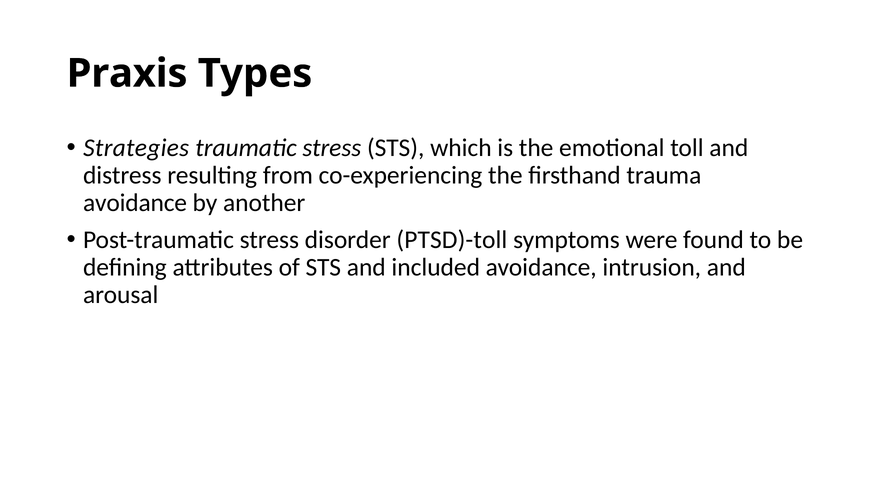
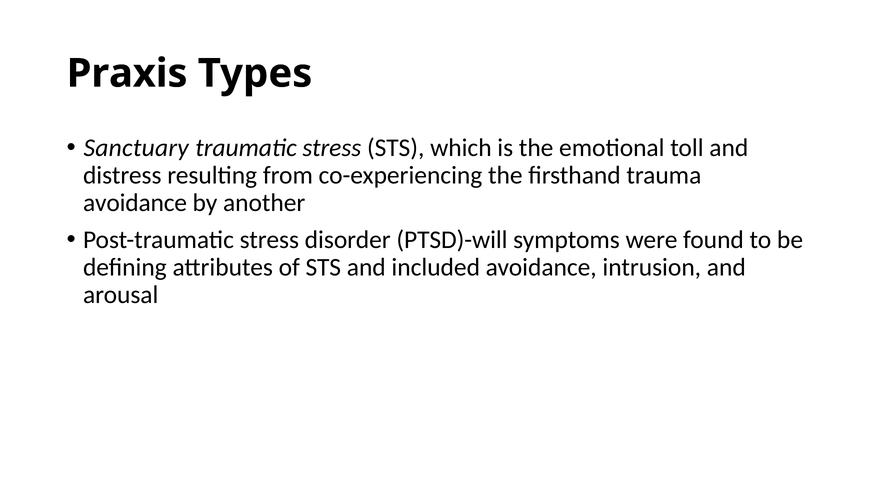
Strategies: Strategies -> Sanctuary (136, 148)
PTSD)-toll: PTSD)-toll -> PTSD)-will (452, 239)
